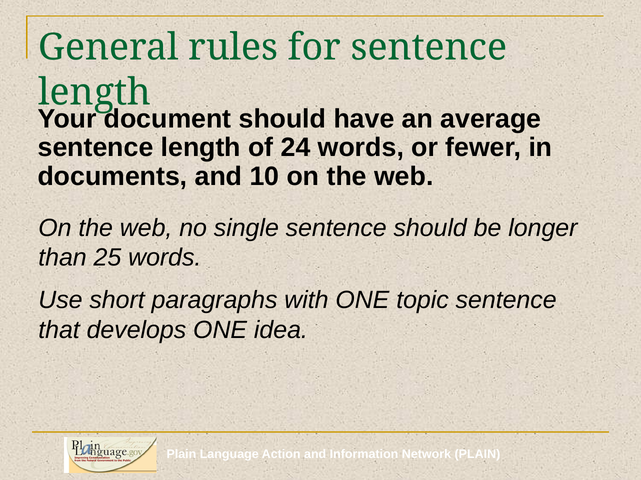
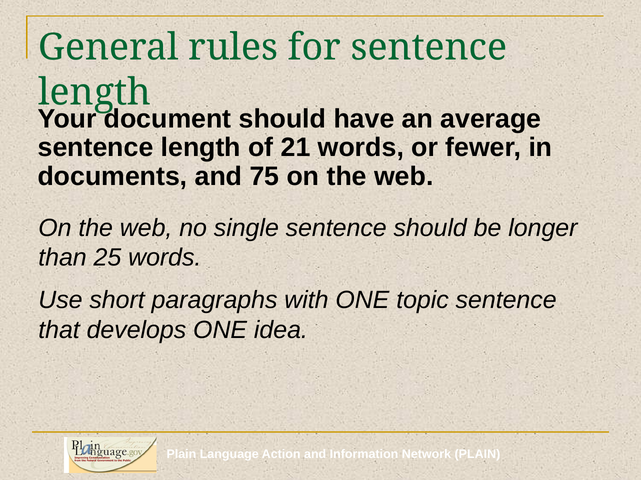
24: 24 -> 21 (296, 148)
10: 10 -> 75 (264, 177)
